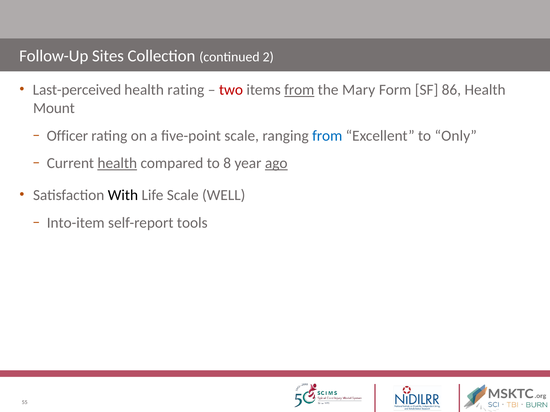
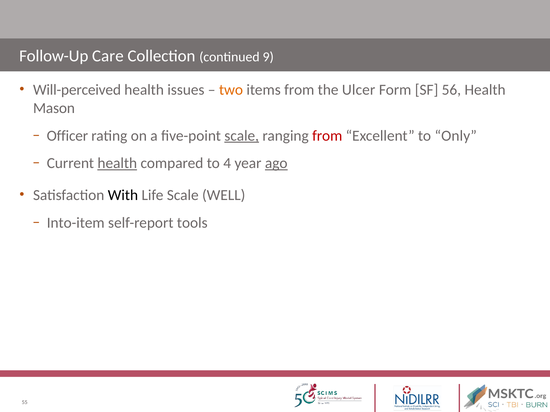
Sites: Sites -> Care (108, 56)
2: 2 -> 9 (268, 57)
Last-perceived: Last-perceived -> Will-perceived (77, 90)
health rating: rating -> issues (186, 90)
two colour: red -> orange (231, 90)
from underline: present -> none (299, 90)
Mary: Mary -> Ulcer (359, 90)
86: 86 -> 56 (451, 90)
Mount: Mount -> Mason (54, 108)
scale underline: none -> present (242, 136)
from colour: blue -> red (327, 136)
8: 8 -> 4 (227, 163)
